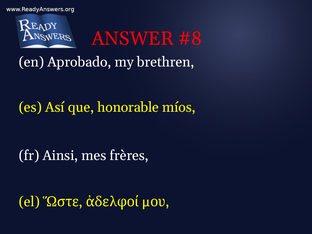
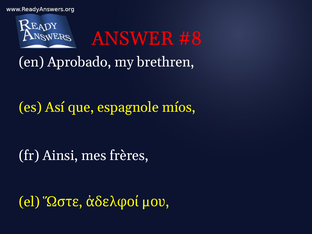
honorable: honorable -> espagnole (128, 107)
